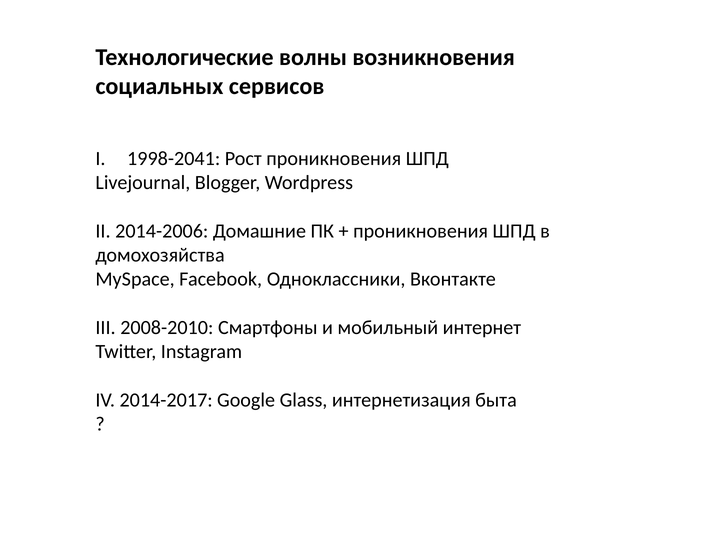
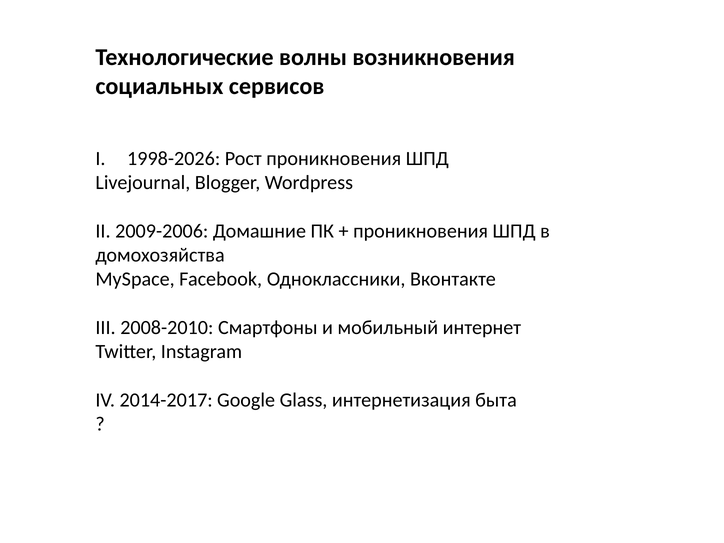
1998-2041: 1998-2041 -> 1998-2026 (174, 159)
2014-2006: 2014-2006 -> 2009-2006 (162, 231)
